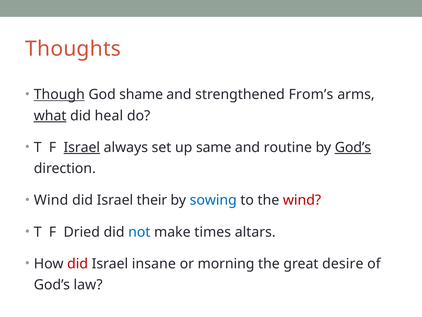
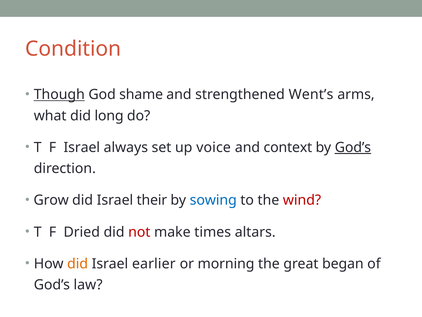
Thoughts: Thoughts -> Condition (73, 49)
From’s: From’s -> Went’s (311, 95)
what underline: present -> none (50, 116)
heal: heal -> long (109, 116)
Israel underline: present -> none (82, 147)
same: same -> voice (214, 147)
routine: routine -> context (288, 147)
Wind: Wind -> Grow (51, 200)
not colour: blue -> red (139, 232)
did colour: red -> orange (78, 263)
insane: insane -> earlier (154, 263)
desire: desire -> began (343, 263)
